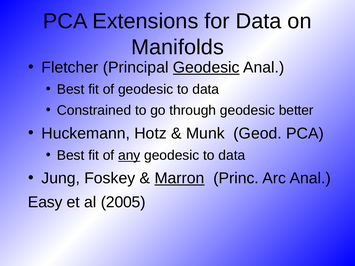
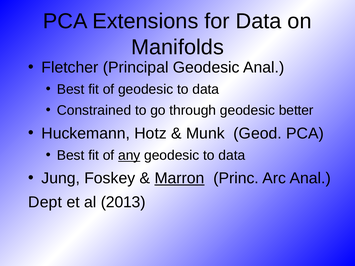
Geodesic underline: present -> none (206, 67)
Easy: Easy -> Dept (45, 202)
2005: 2005 -> 2013 (123, 202)
